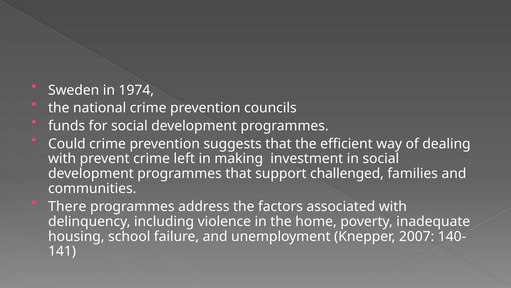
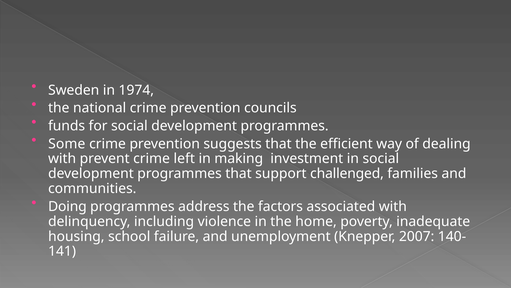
Could: Could -> Some (67, 143)
There: There -> Doing (67, 206)
